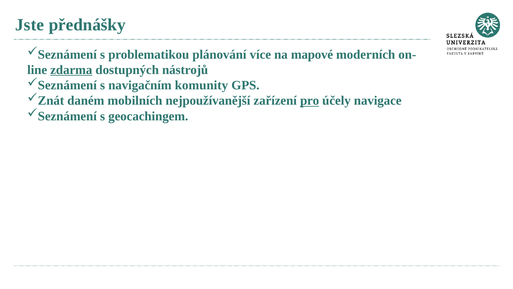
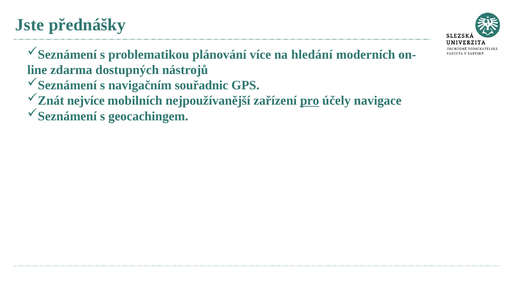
mapové: mapové -> hledání (312, 54)
zdarma underline: present -> none (71, 70)
komunity: komunity -> souřadnic (202, 85)
daném: daném -> nejvíce (86, 101)
